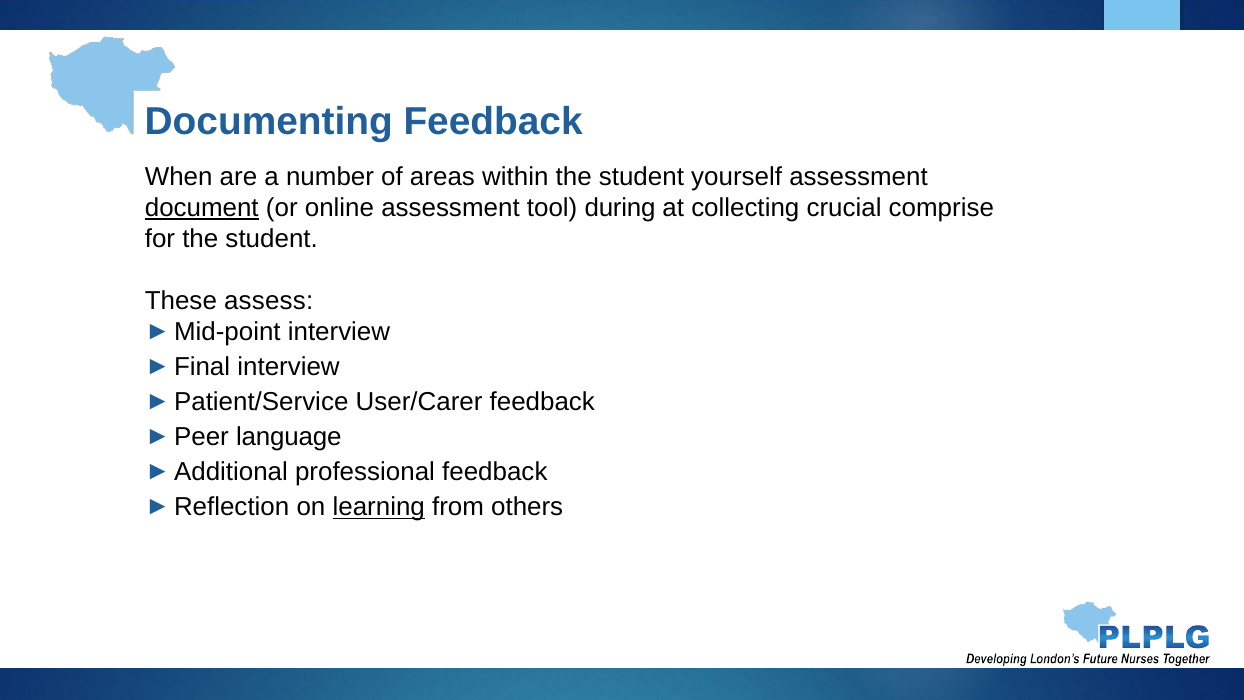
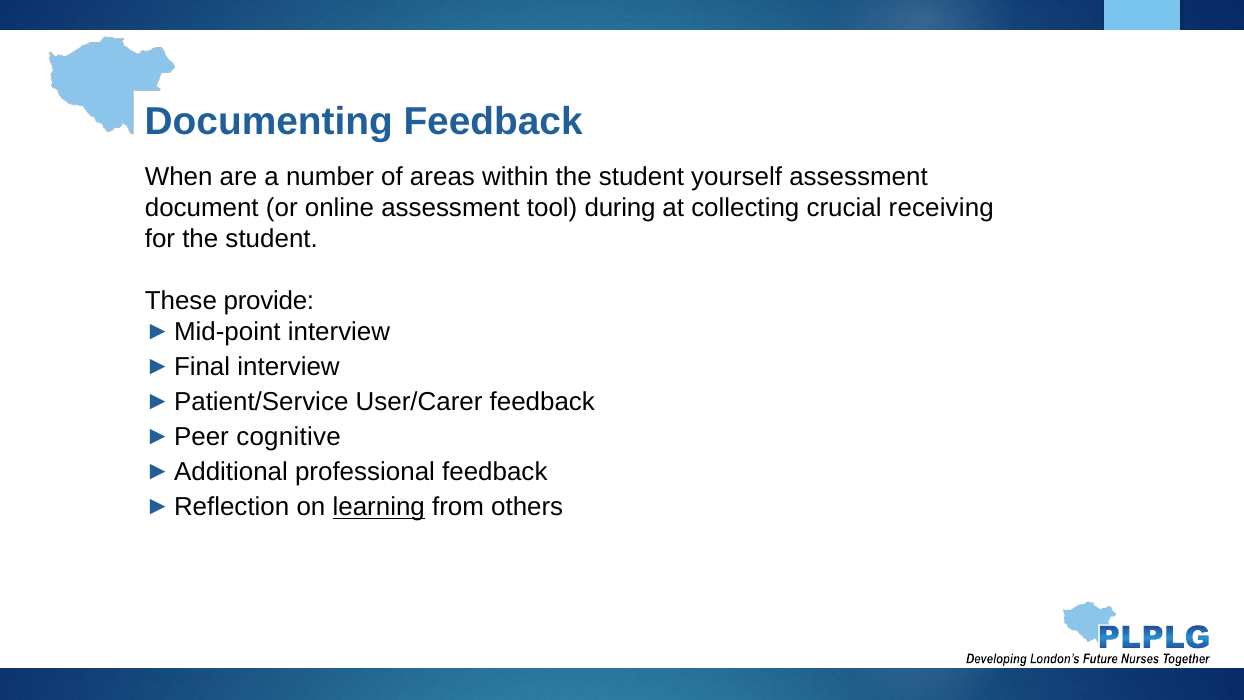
document underline: present -> none (202, 208)
comprise: comprise -> receiving (941, 208)
assess: assess -> provide (269, 301)
language: language -> cognitive (289, 437)
